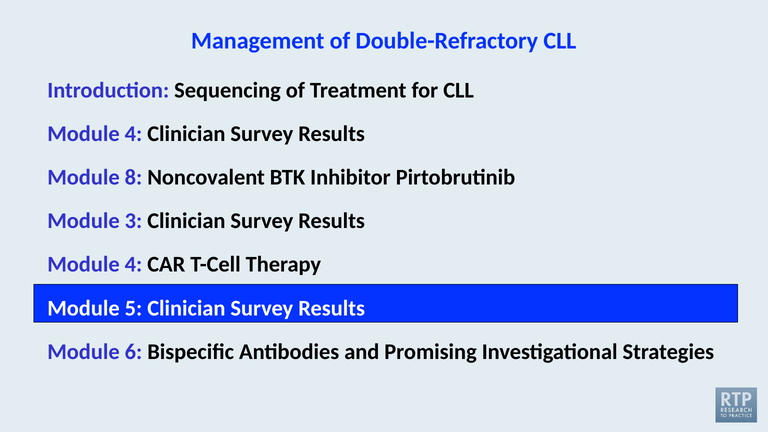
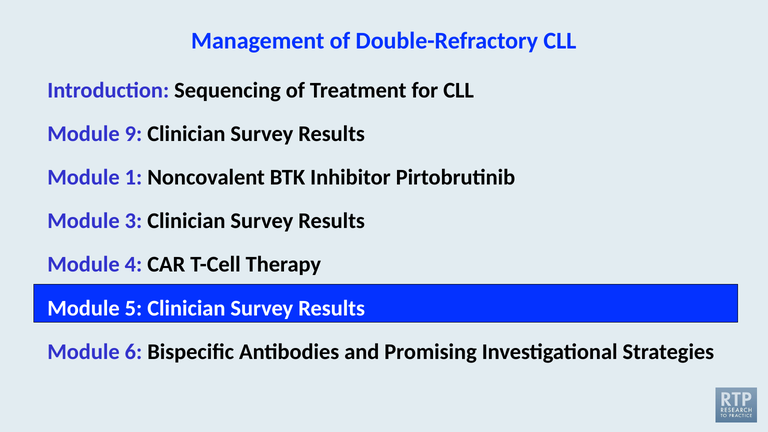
4: 4 -> 9 (133, 134)
8: 8 -> 1 (133, 178)
